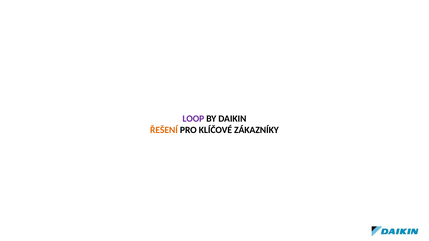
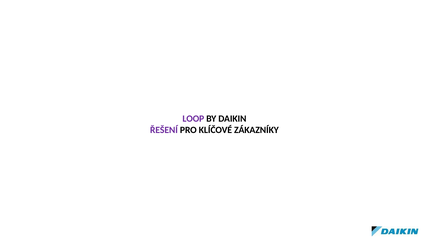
ŘEŠENÍ colour: orange -> purple (164, 130)
